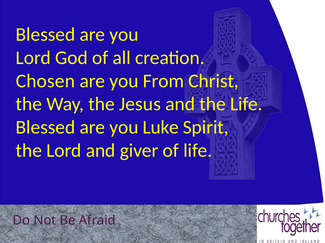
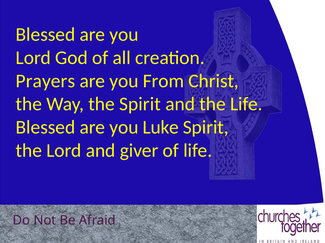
Chosen: Chosen -> Prayers (45, 81)
the Jesus: Jesus -> Spirit (140, 104)
